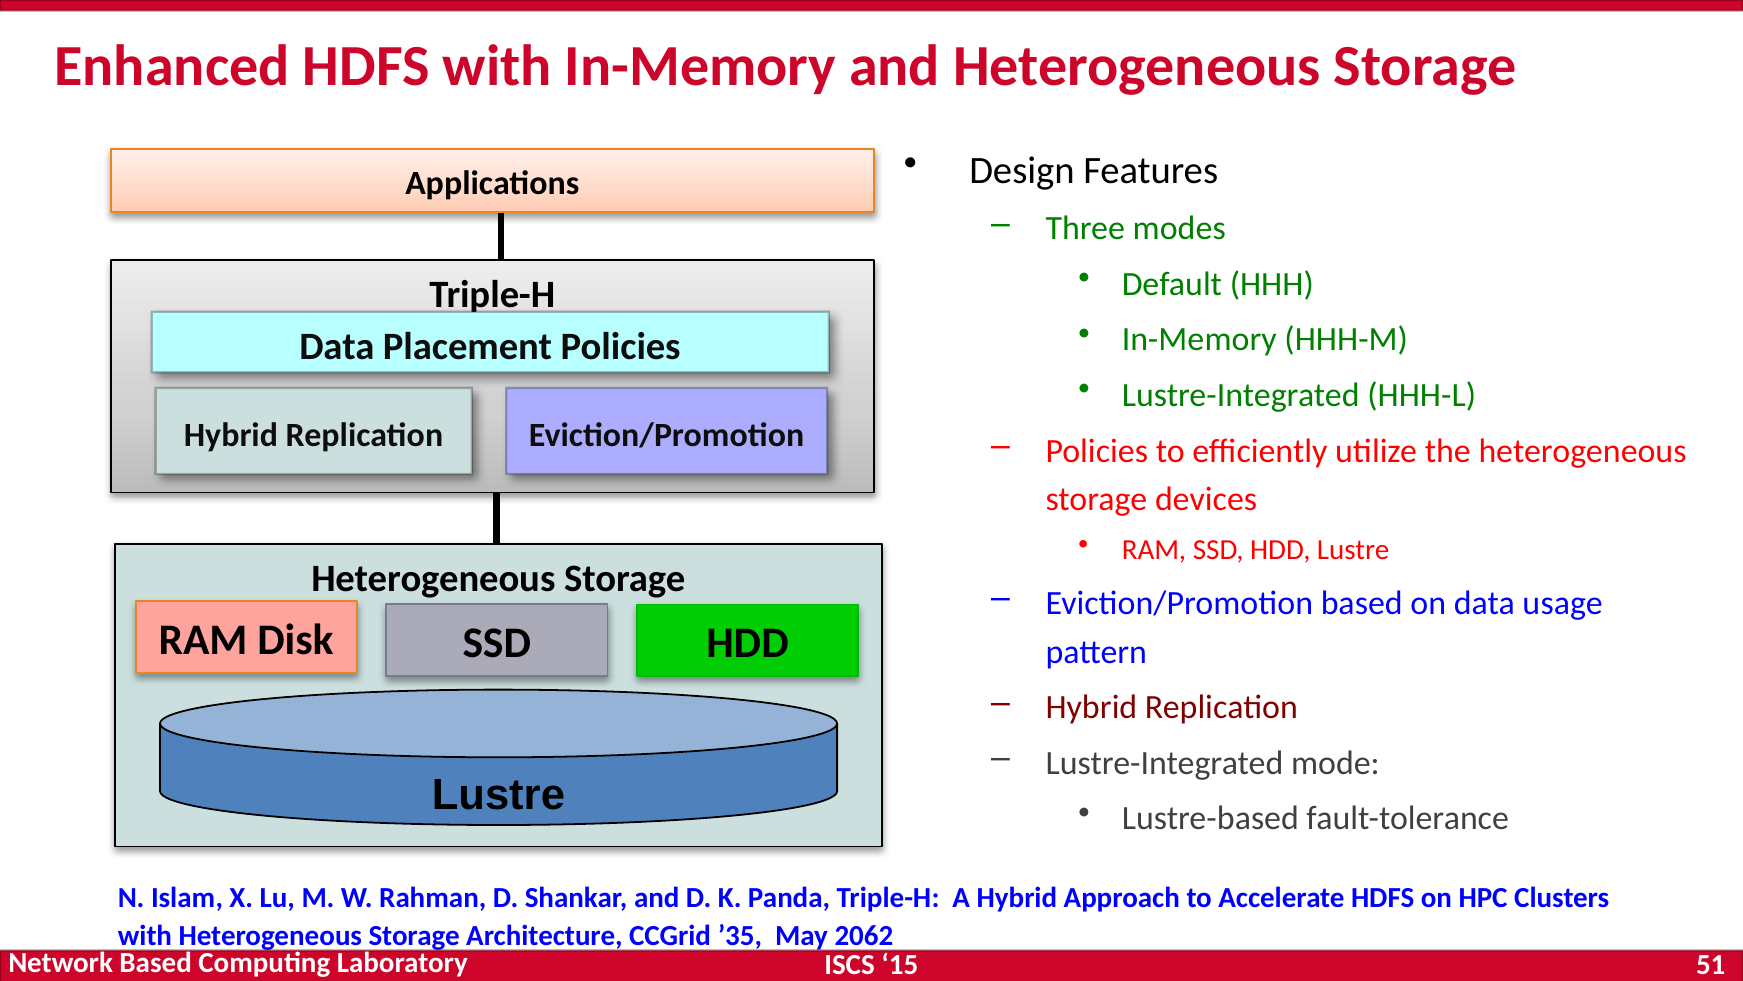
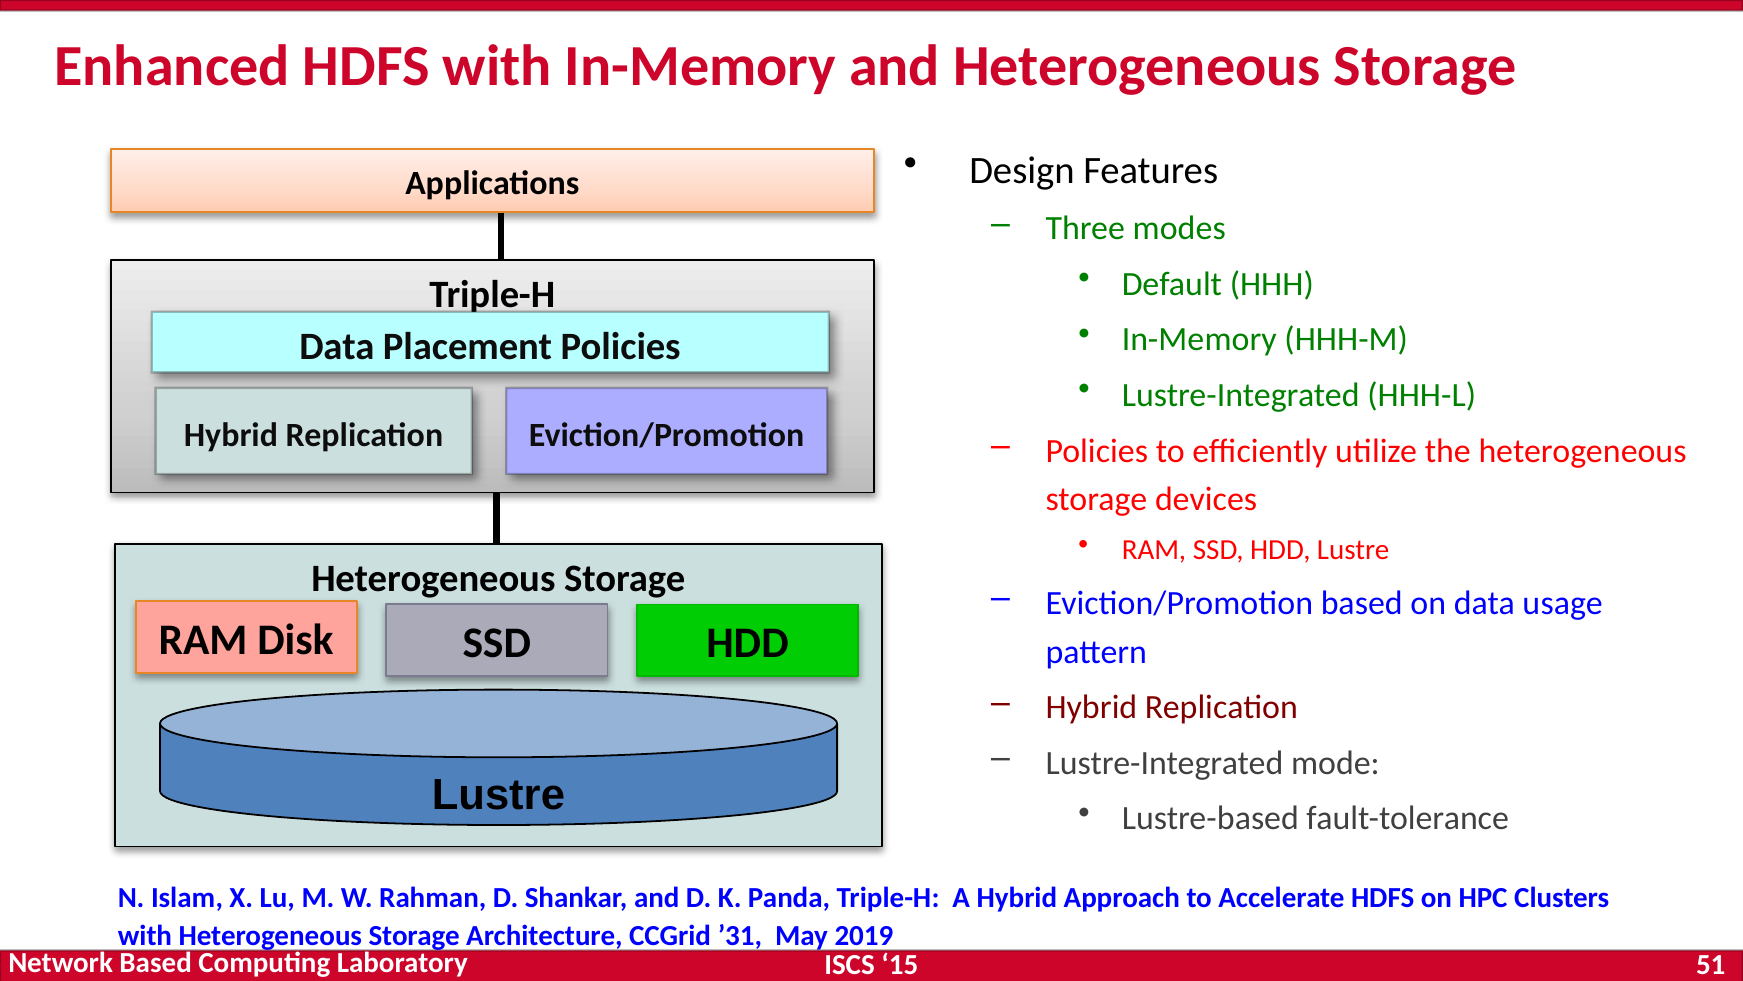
’35: ’35 -> ’31 (740, 935)
2062: 2062 -> 2019 (864, 935)
